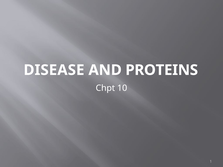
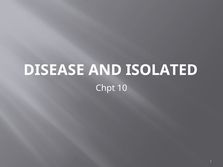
PROTEINS: PROTEINS -> ISOLATED (162, 70)
